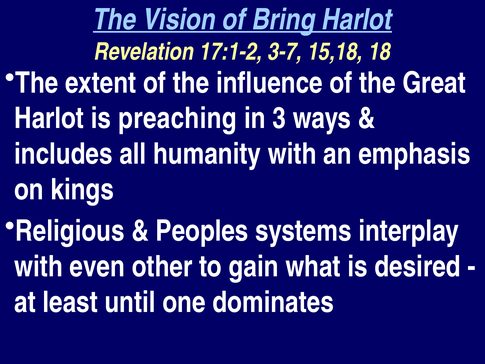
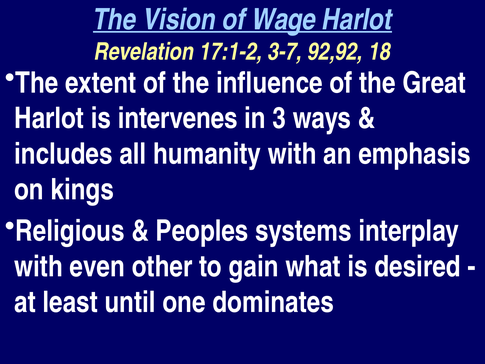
Bring: Bring -> Wage (284, 20)
15,18: 15,18 -> 92,92 (335, 52)
preaching: preaching -> intervenes (178, 118)
